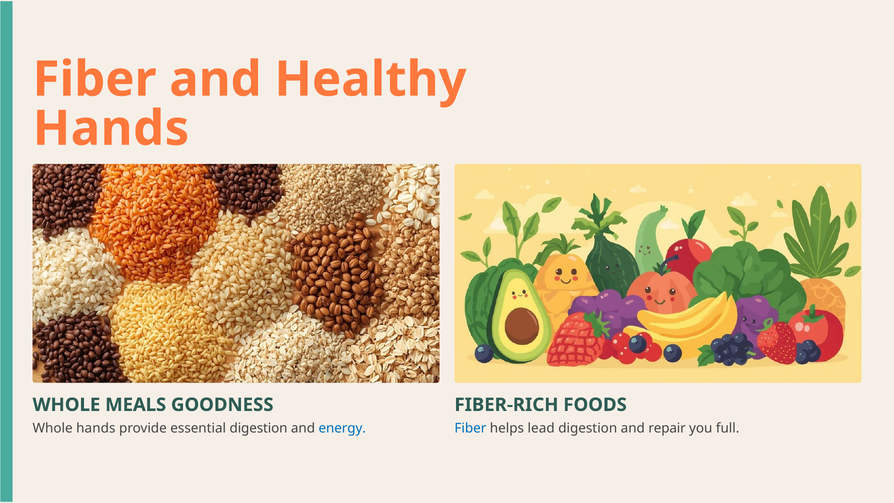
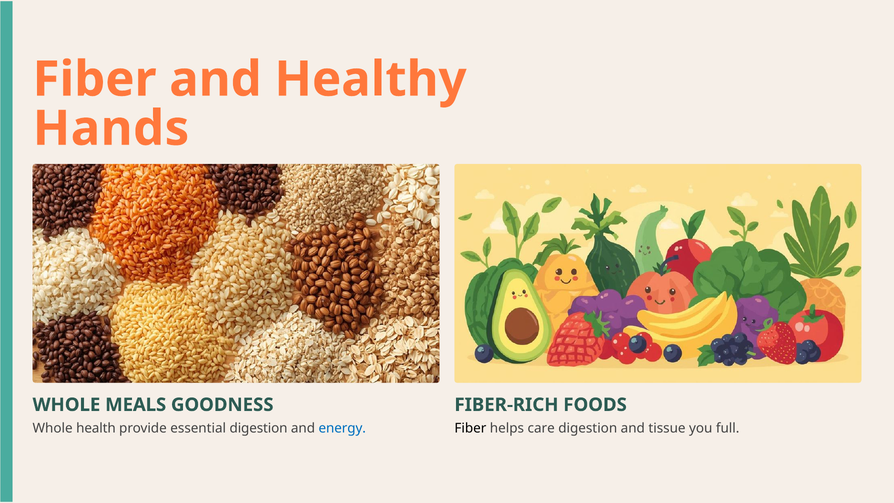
Whole hands: hands -> health (96, 428)
Fiber colour: blue -> black (470, 428)
lead: lead -> care (541, 428)
repair: repair -> tissue (667, 428)
